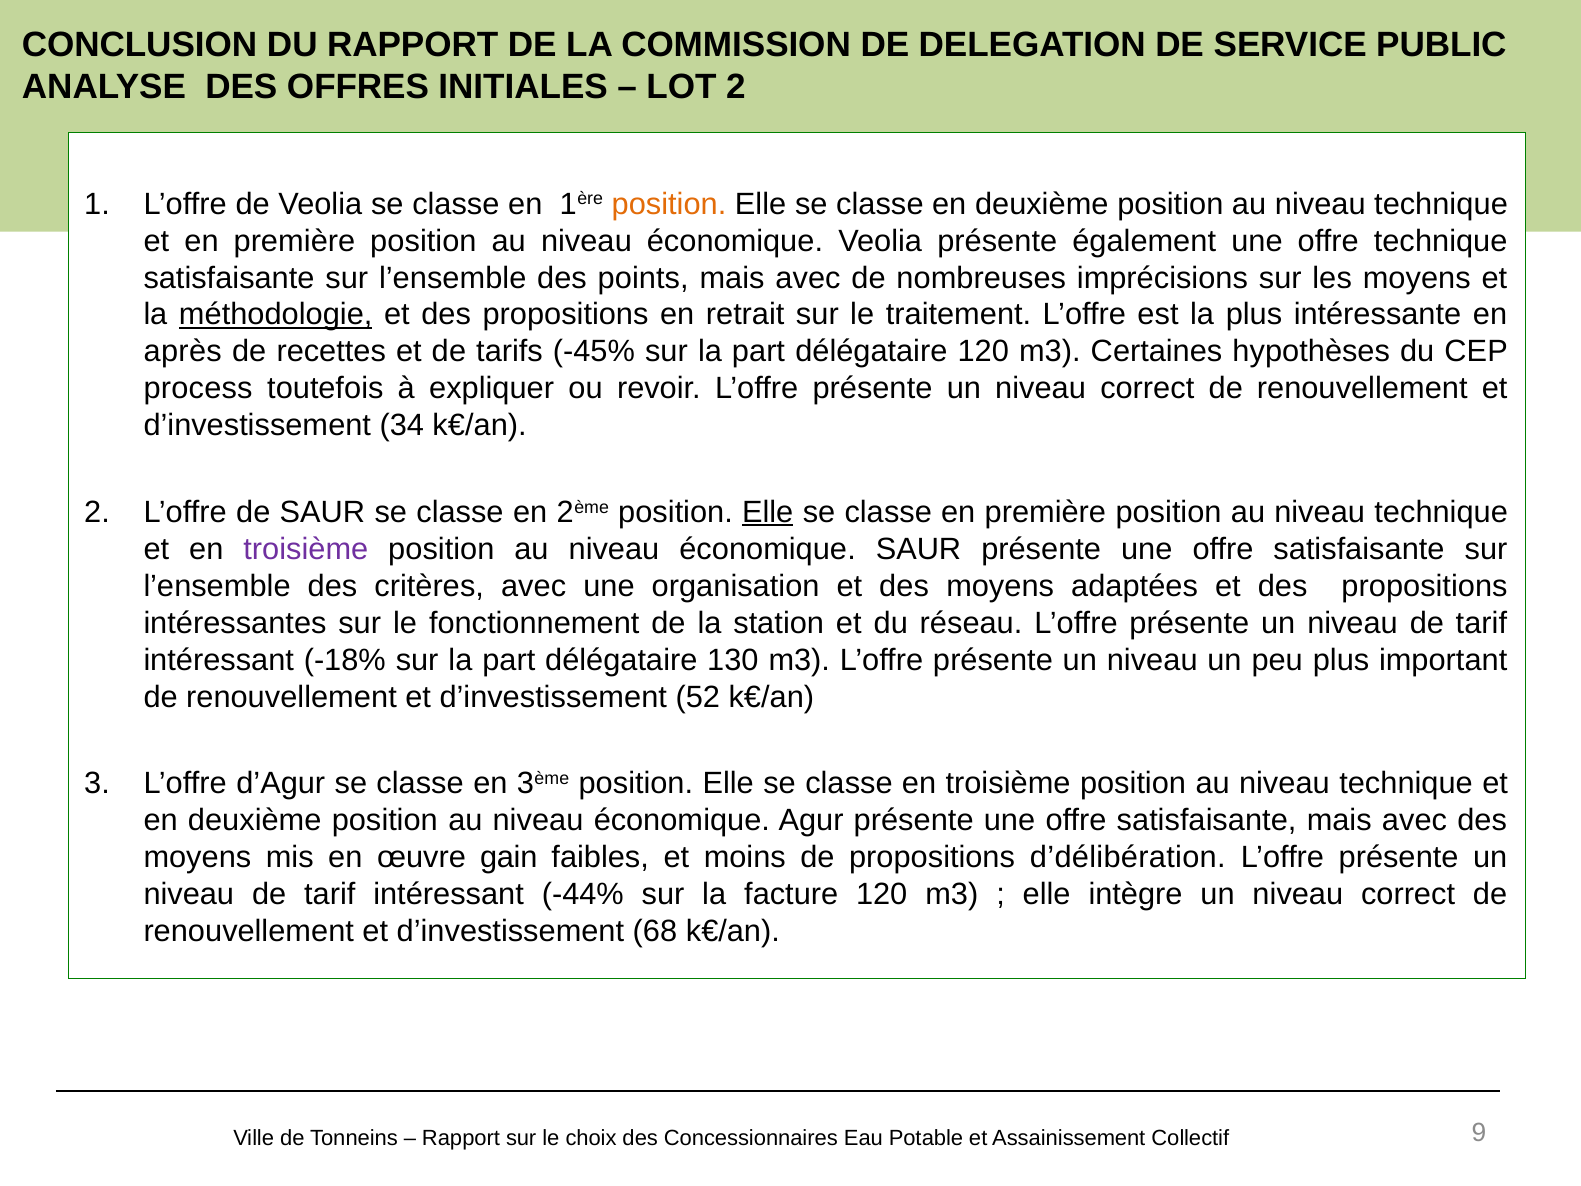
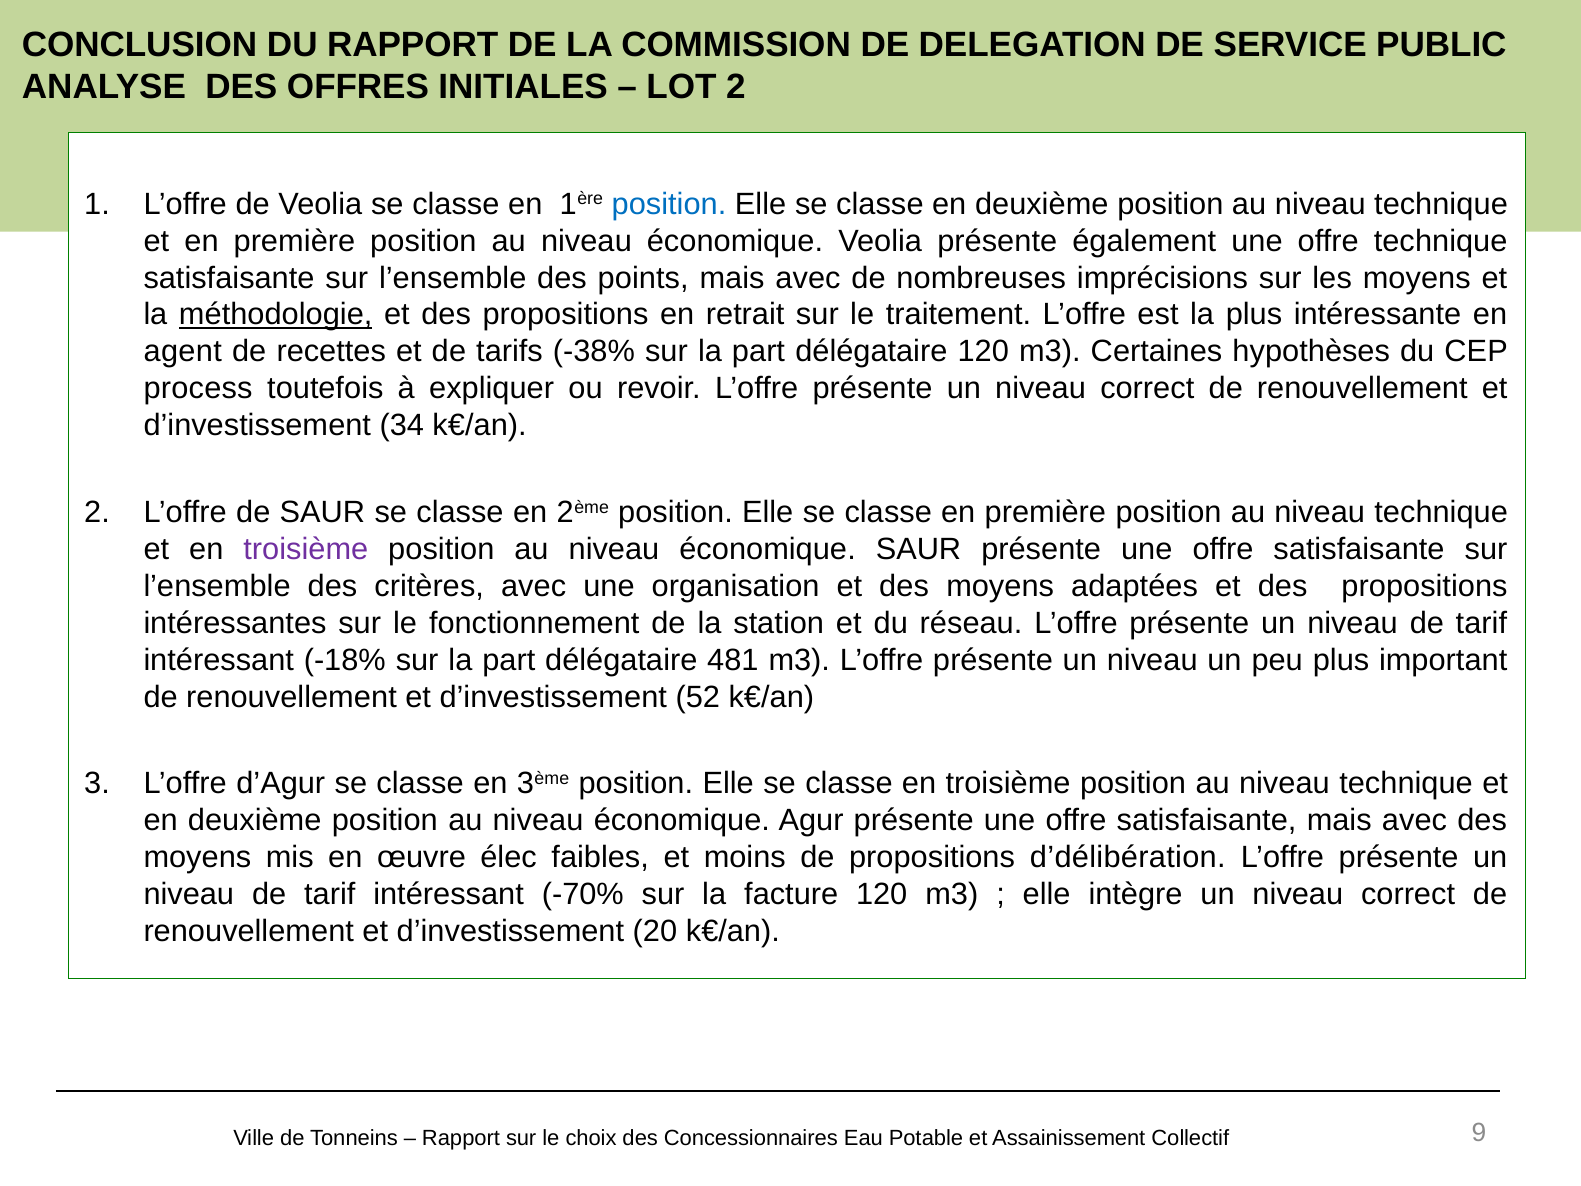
position colour: orange -> blue (669, 204)
après: après -> agent (183, 352)
-45%: -45% -> -38% (594, 352)
Elle underline: present -> none (768, 512)
130: 130 -> 481 (733, 660)
gain: gain -> élec (509, 857)
-44%: -44% -> -70% (583, 894)
68: 68 -> 20 (655, 931)
